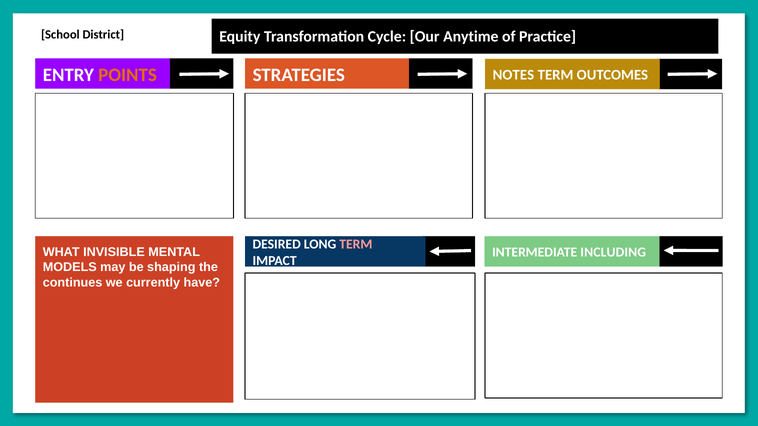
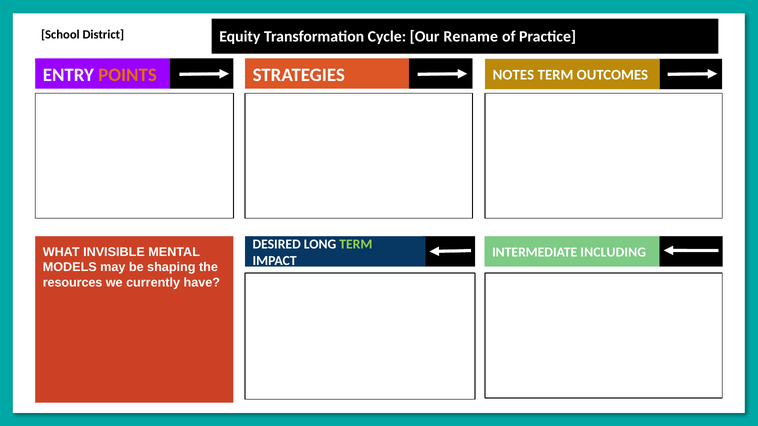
Anytime: Anytime -> Rename (471, 37)
TERM colour: pink -> light green (356, 244)
continues: continues -> resources (73, 283)
